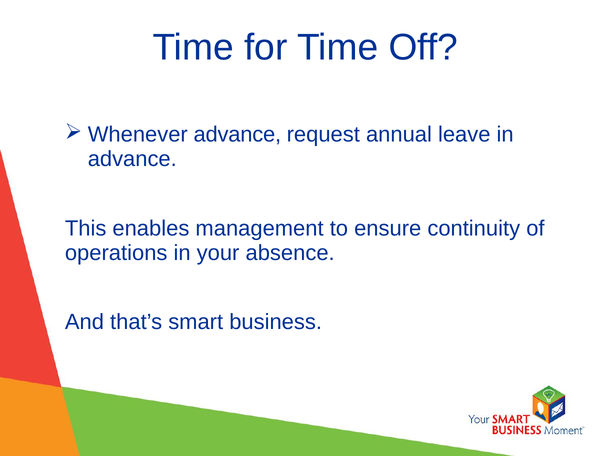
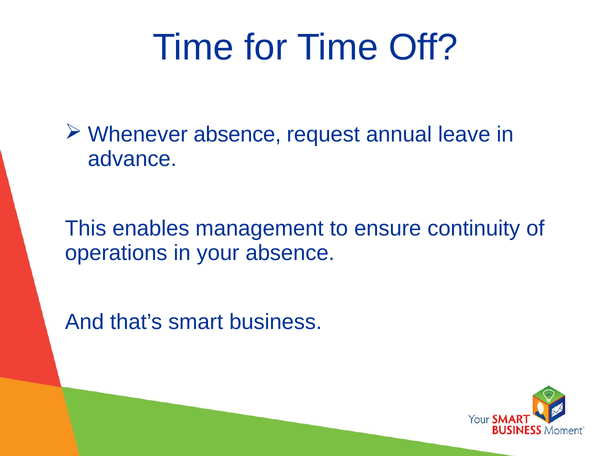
advance: advance -> absence (237, 134)
